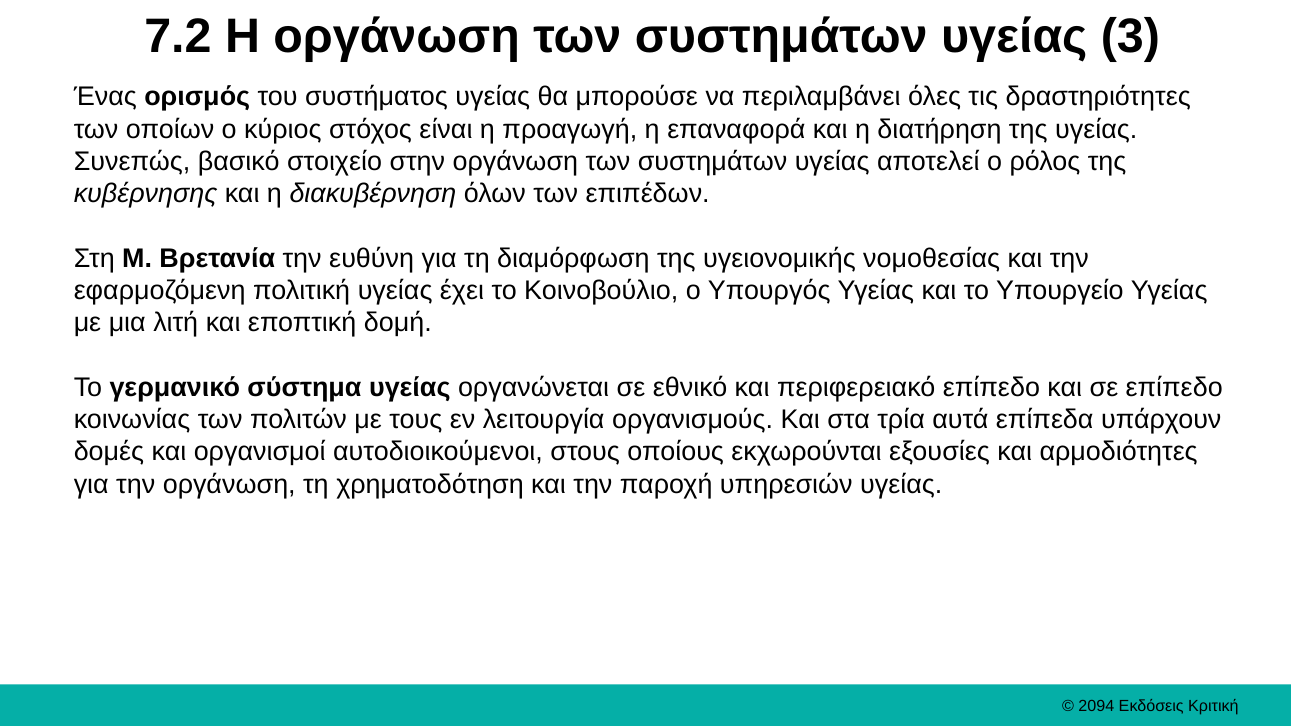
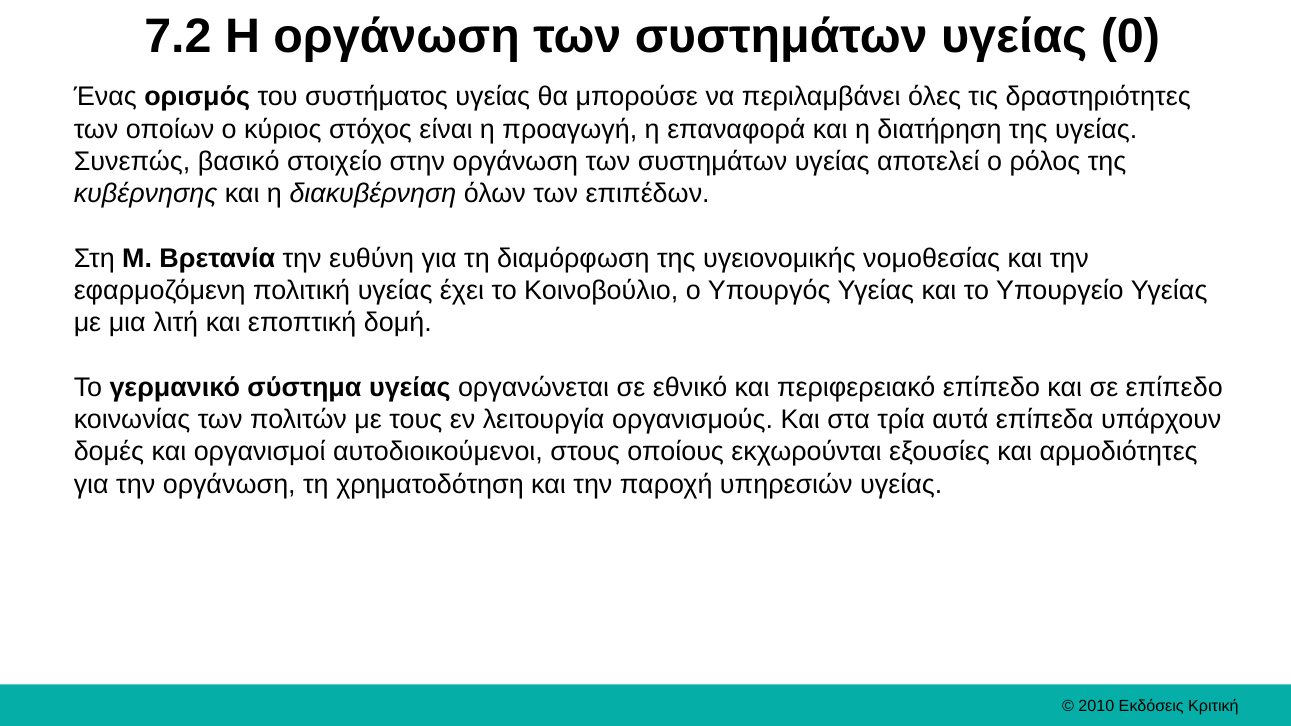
3: 3 -> 0 (1130, 37)
2094: 2094 -> 2010 (1096, 706)
